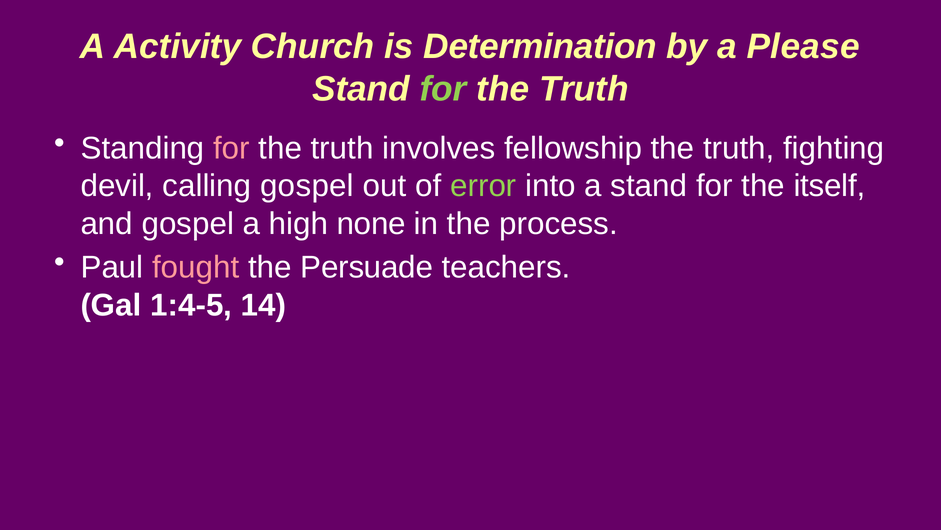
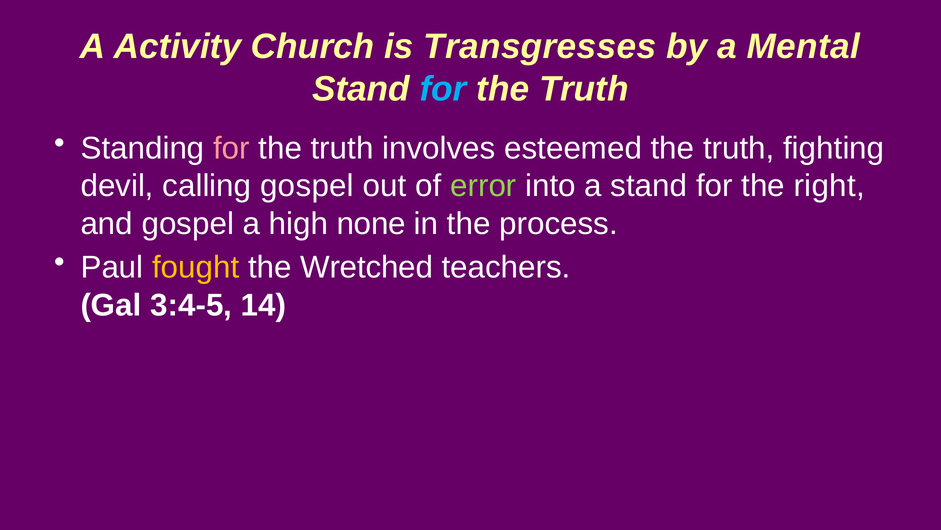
Determination: Determination -> Transgresses (540, 47)
Please: Please -> Mental (803, 47)
for colour: light green -> light blue (443, 89)
fellowship: fellowship -> esteemed (573, 148)
itself: itself -> right (829, 186)
fought colour: pink -> yellow (196, 267)
Persuade: Persuade -> Wretched (367, 267)
1:4-5: 1:4-5 -> 3:4-5 (191, 305)
